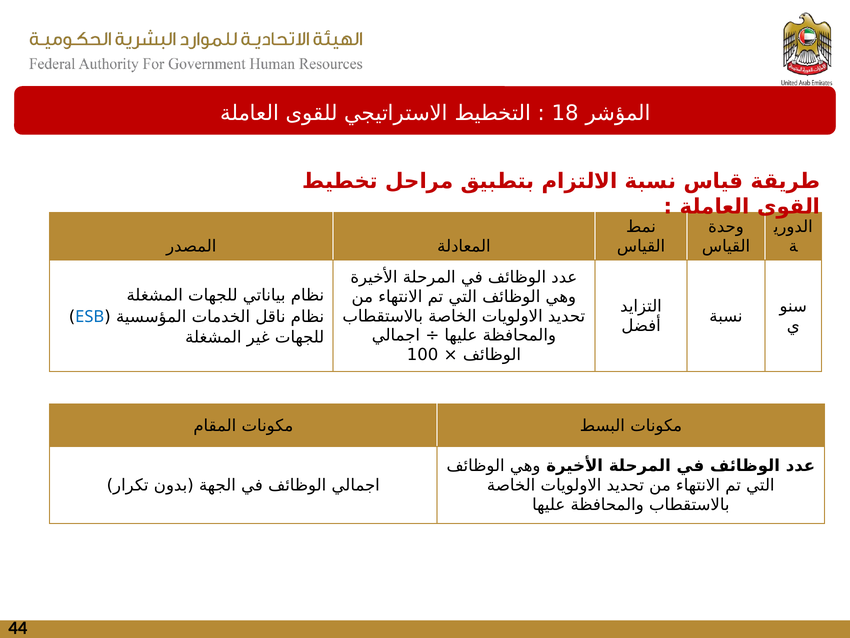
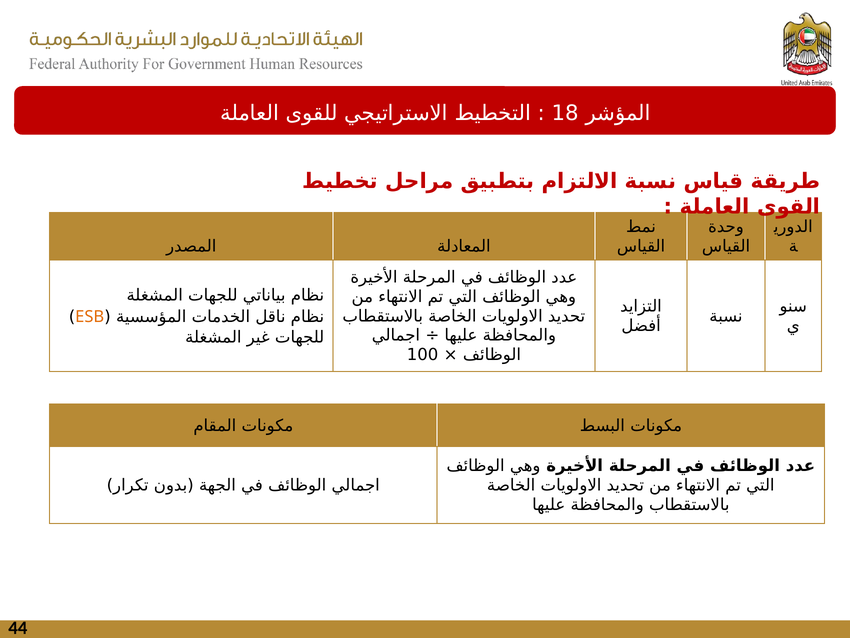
ESB colour: blue -> orange (90, 317)
